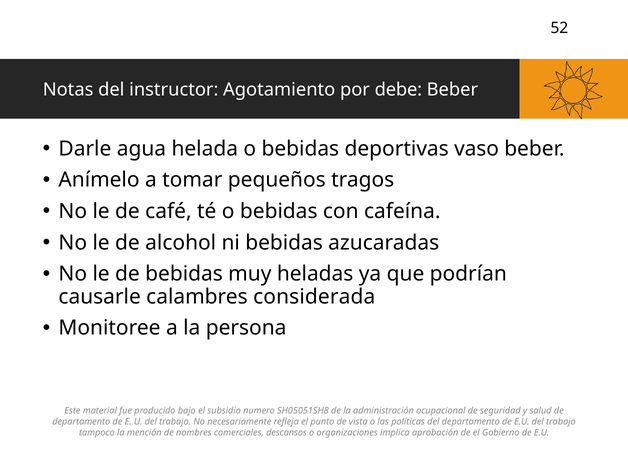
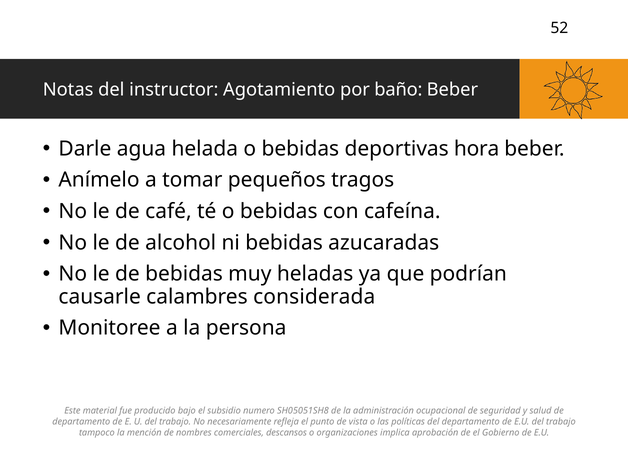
debe: debe -> baño (398, 90)
vaso: vaso -> hora (477, 149)
